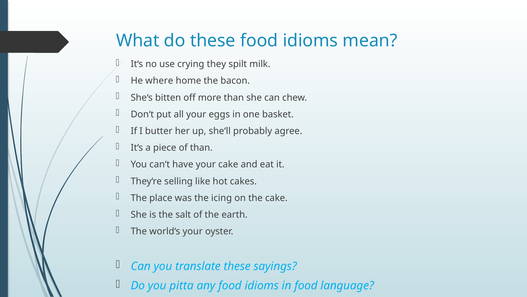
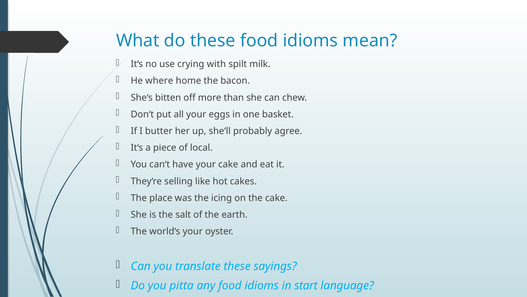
they: they -> with (216, 64)
of than: than -> local (201, 148)
in food: food -> start (306, 285)
